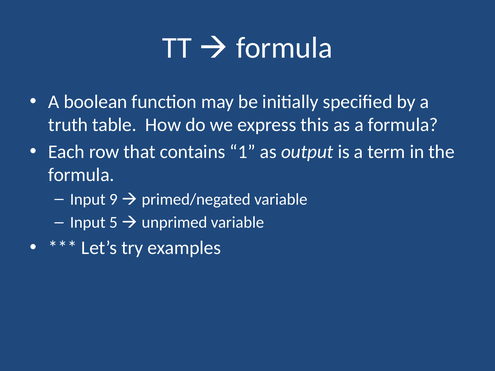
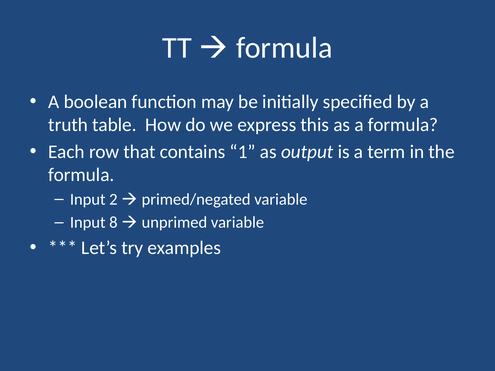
9: 9 -> 2 (113, 200)
5: 5 -> 8 (113, 223)
